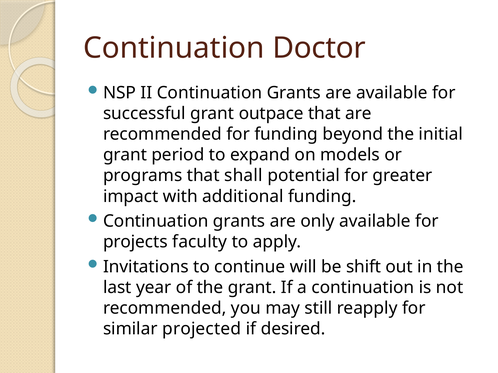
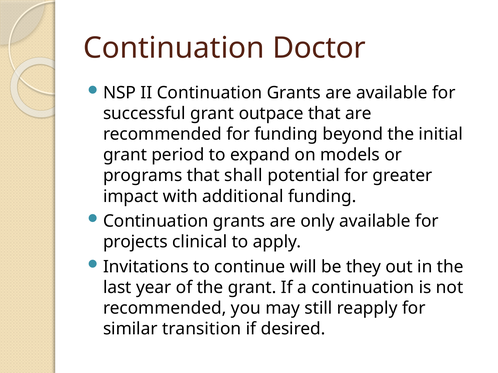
faculty: faculty -> clinical (200, 242)
shift: shift -> they (364, 267)
projected: projected -> transition (202, 329)
